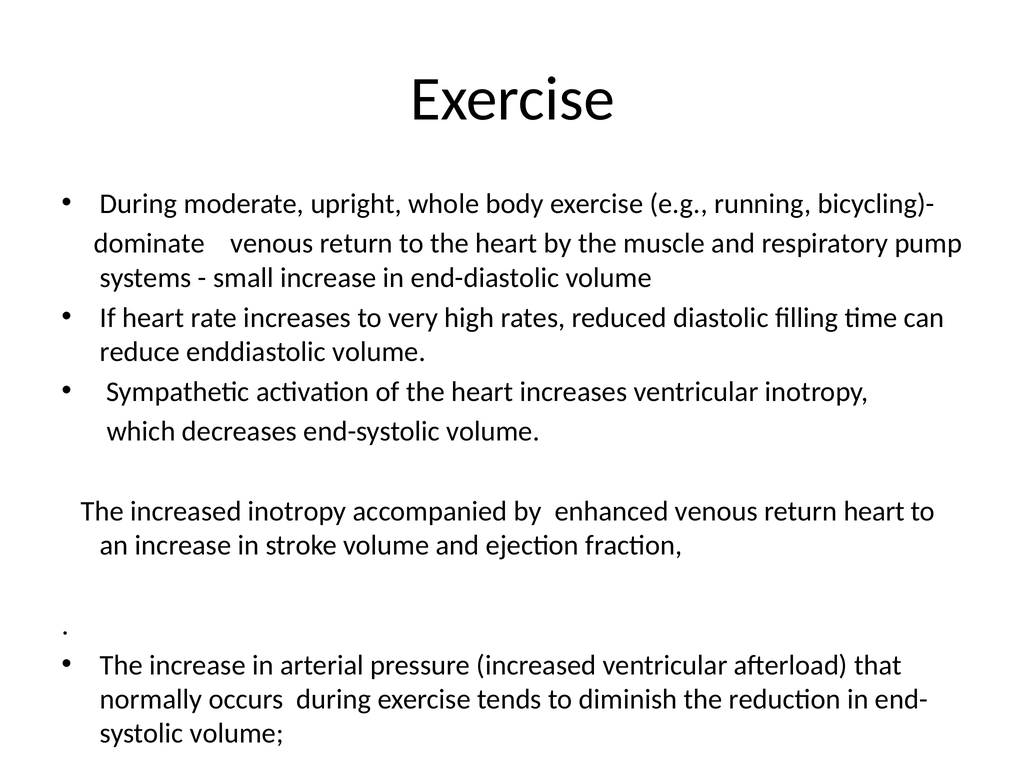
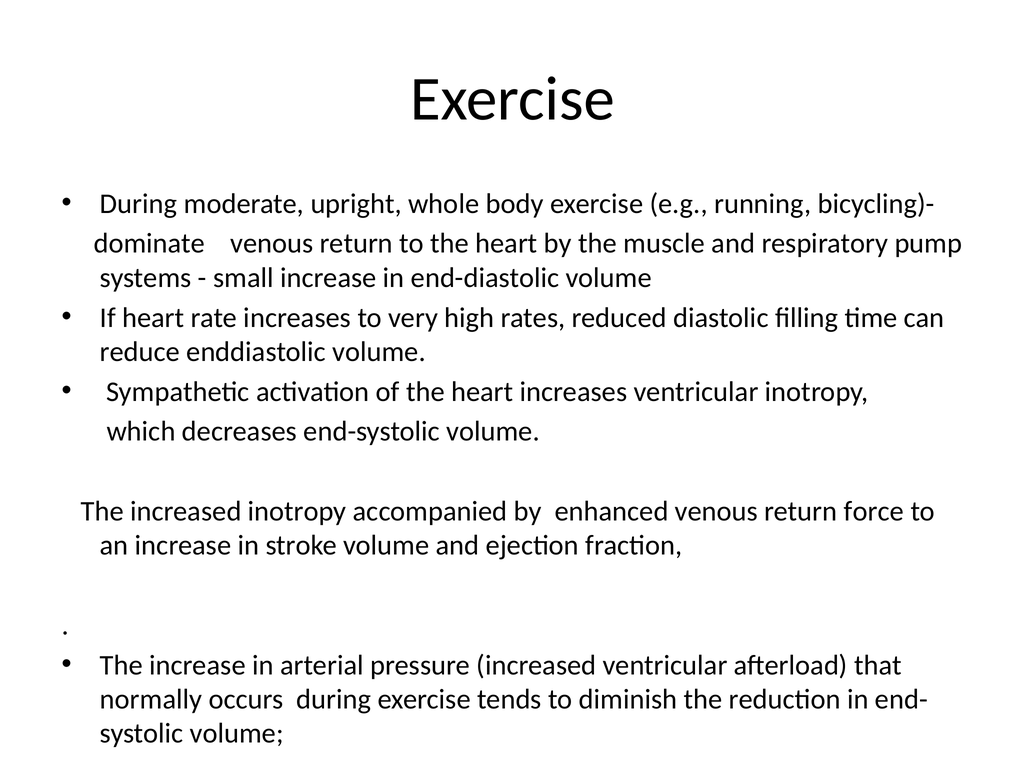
return heart: heart -> force (874, 511)
